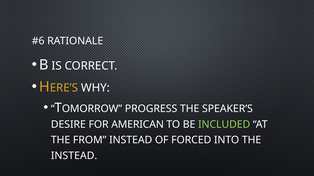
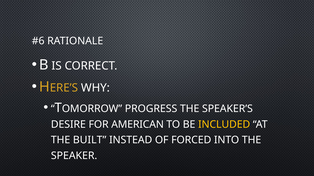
INCLUDED colour: light green -> yellow (224, 125)
FROM: FROM -> BUILT (90, 141)
INSTEAD: INSTEAD -> SPEAKER (74, 156)
